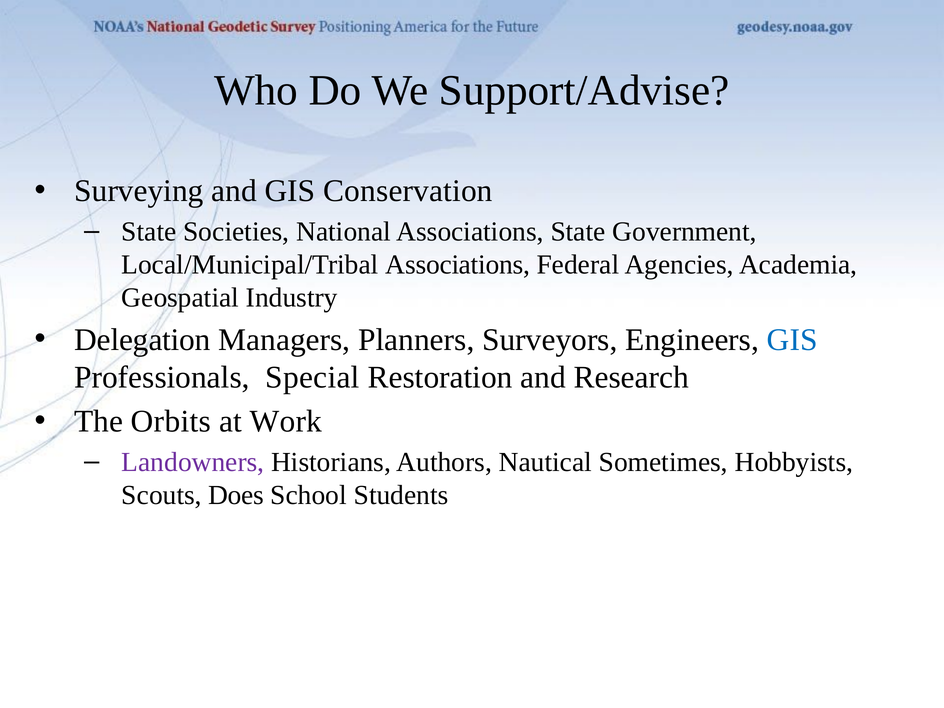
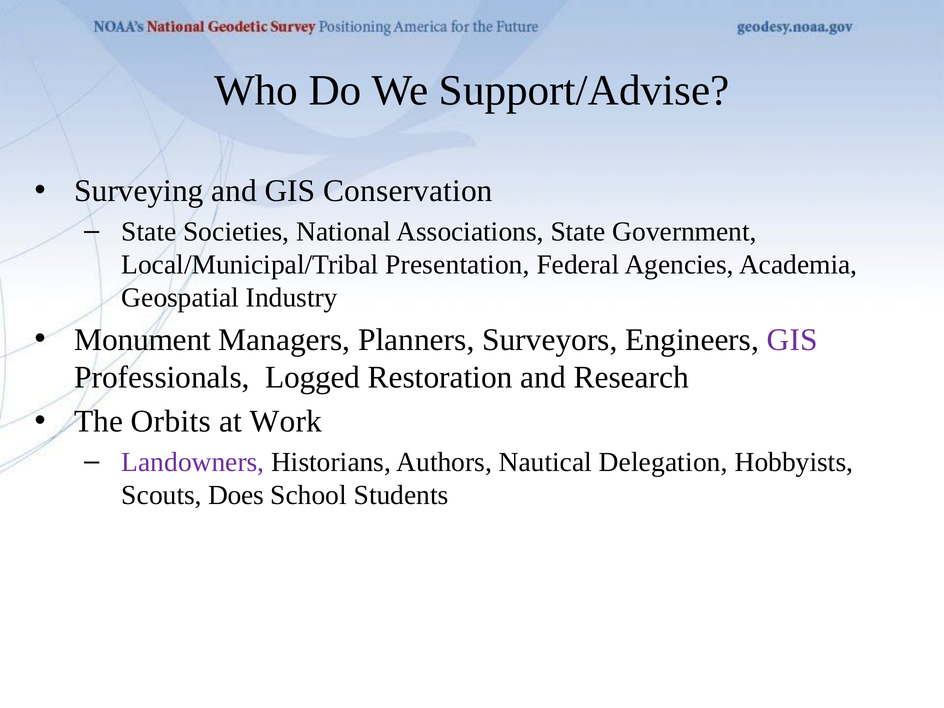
Local/Municipal/Tribal Associations: Associations -> Presentation (458, 265)
Delegation: Delegation -> Monument (143, 340)
GIS colour: blue -> purple (792, 340)
Special: Special -> Logged (313, 377)
Sometimes: Sometimes -> Delegation (663, 462)
